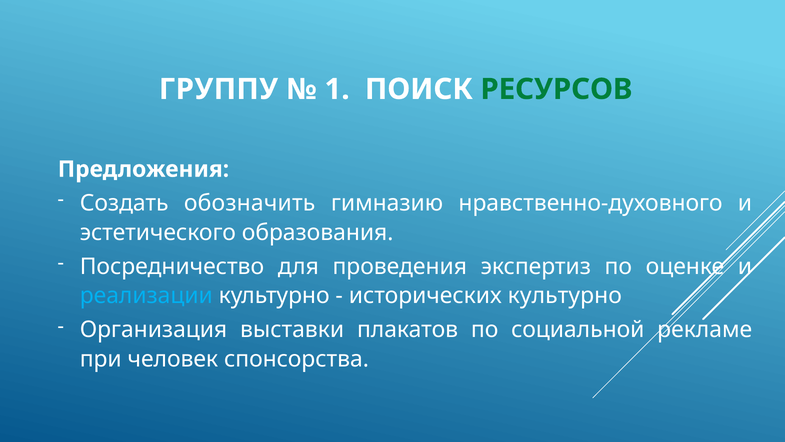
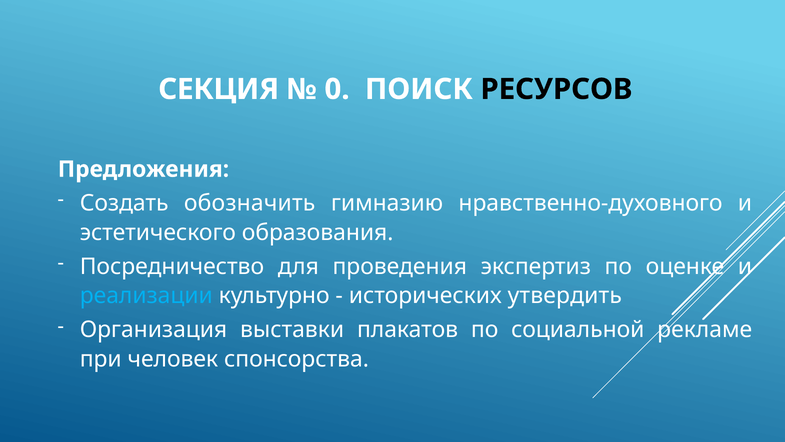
ГРУППУ: ГРУППУ -> СЕКЦИЯ (219, 89)
1: 1 -> 0 (337, 89)
РЕСУРСОВ colour: green -> black (556, 89)
исторических культурно: культурно -> утвердить (565, 296)
